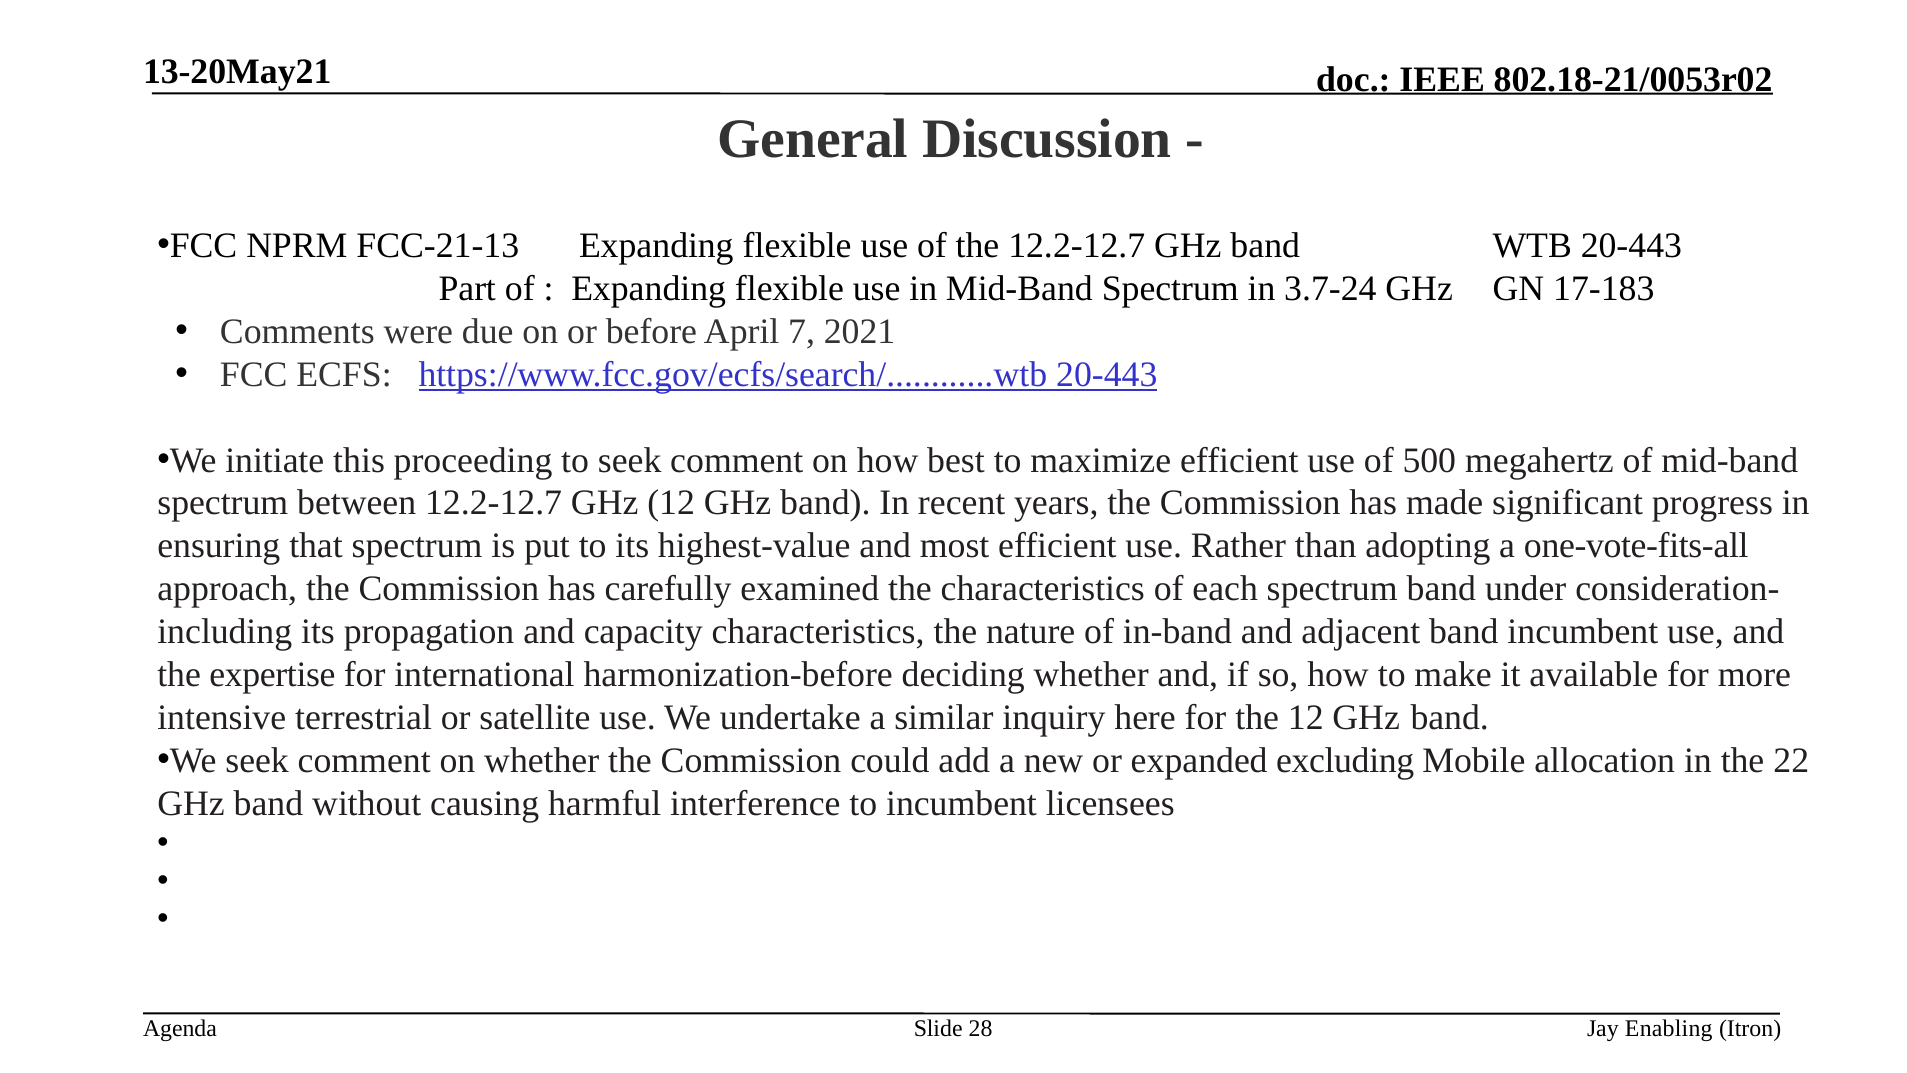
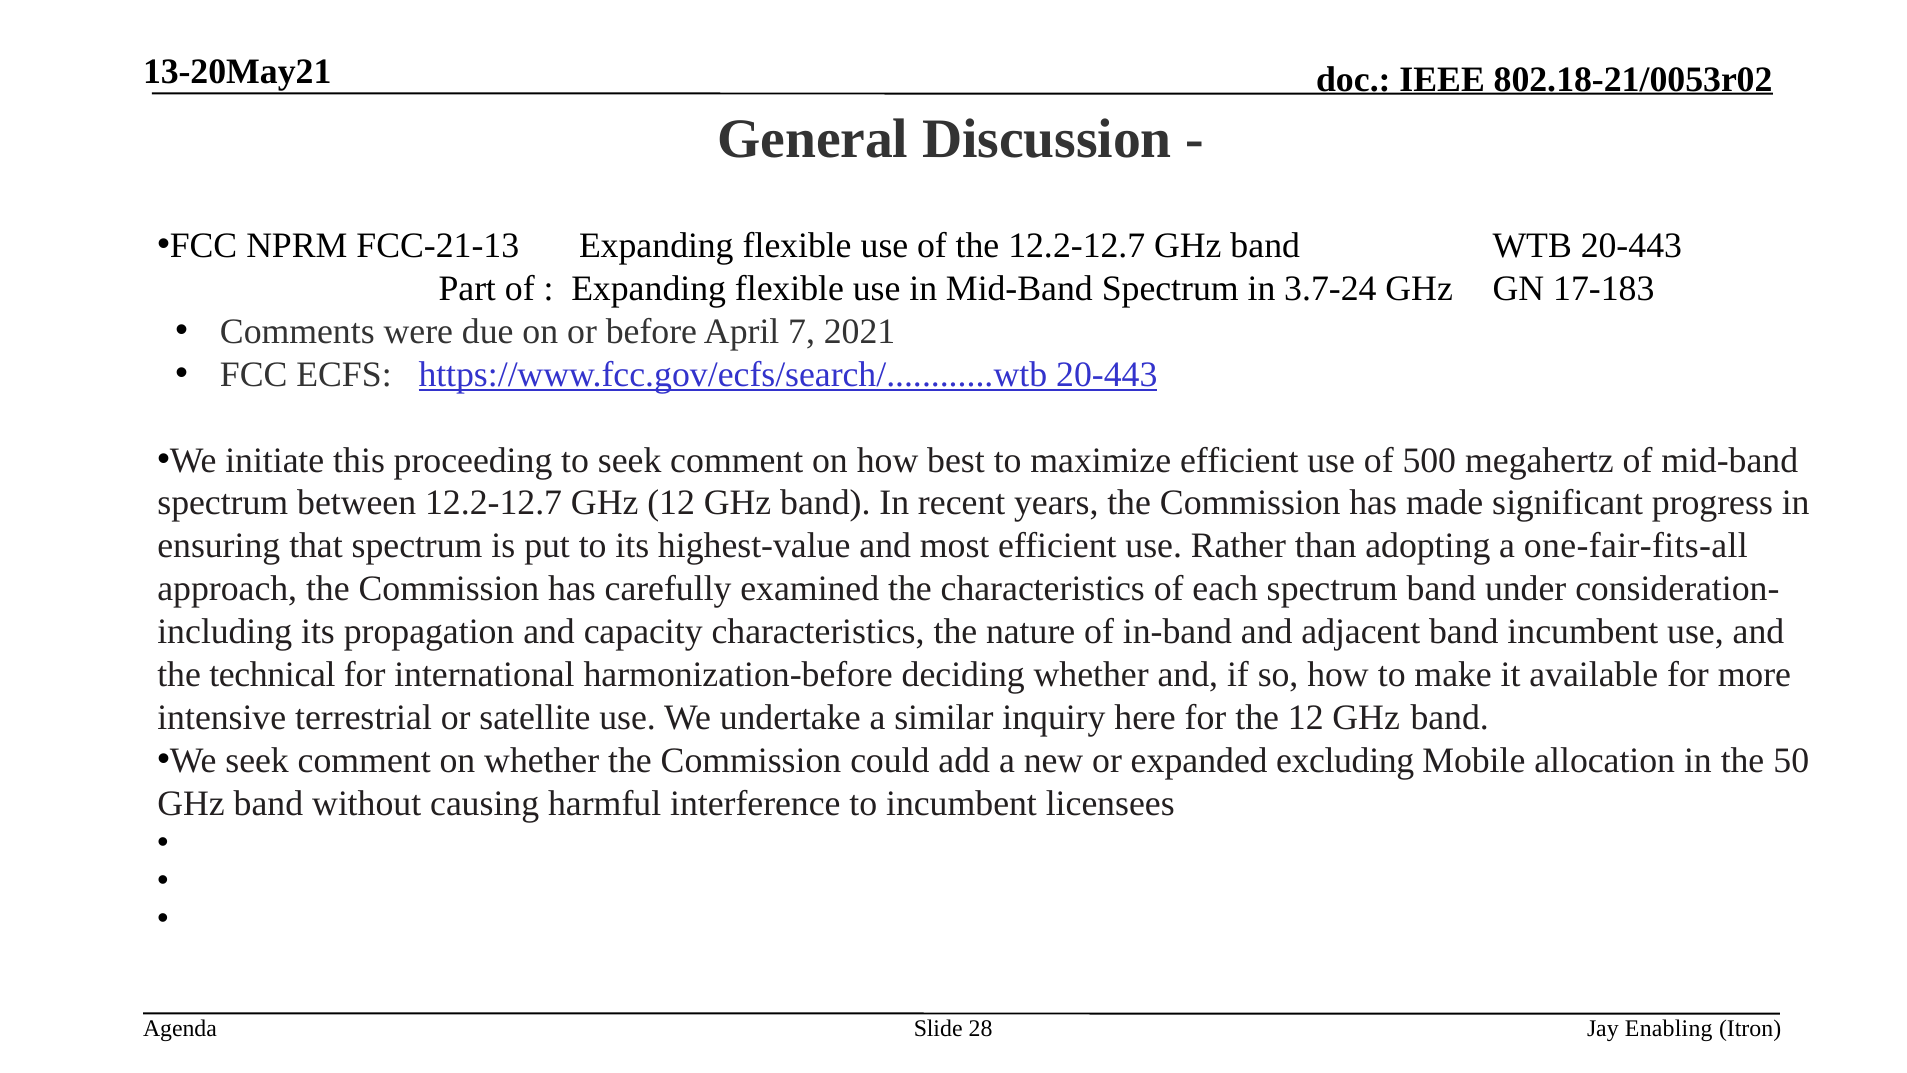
one-vote-fits-all: one-vote-fits-all -> one-fair-fits-all (1636, 546)
expertise: expertise -> technical (272, 675)
22: 22 -> 50 (1791, 760)
